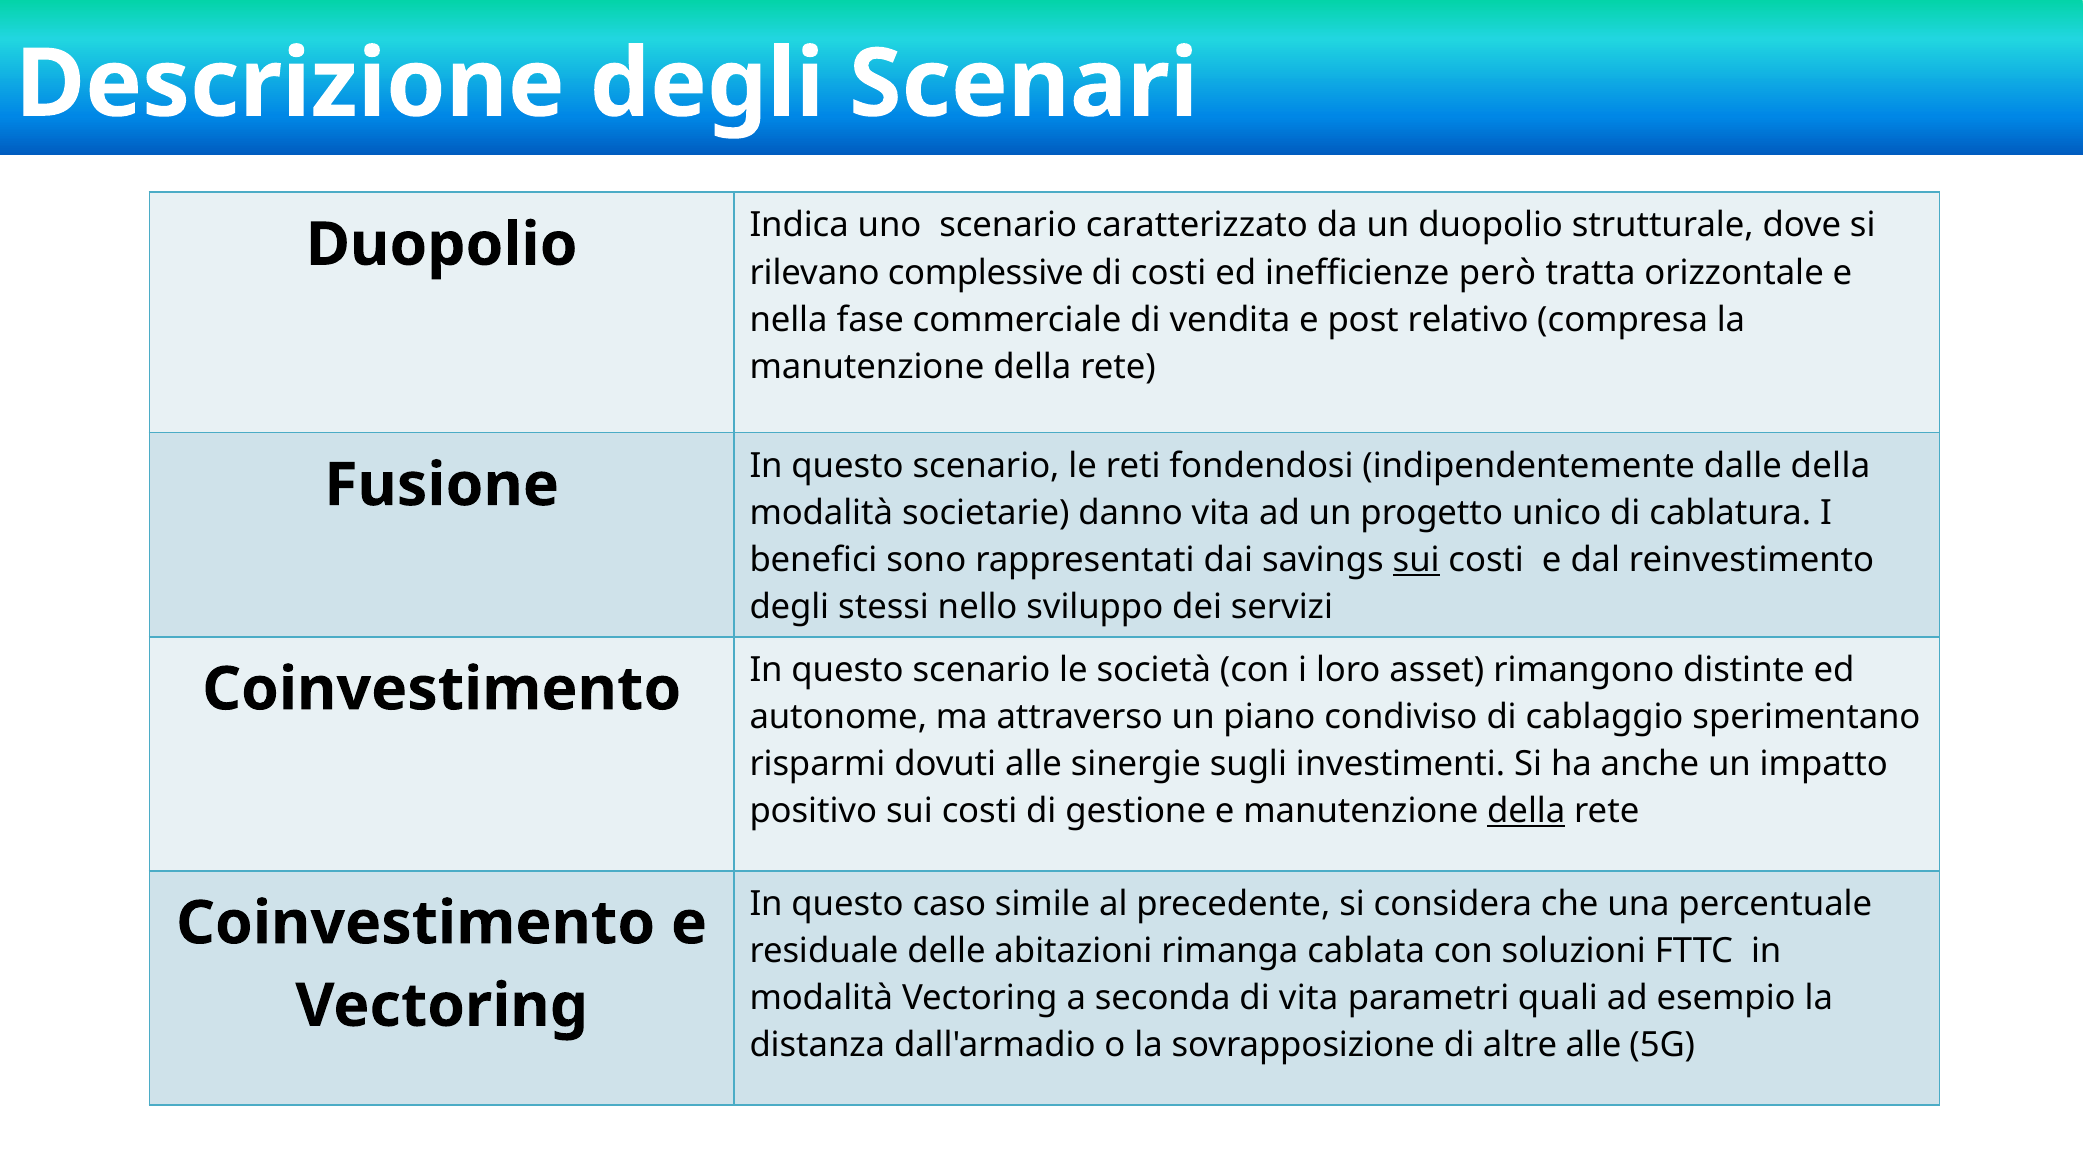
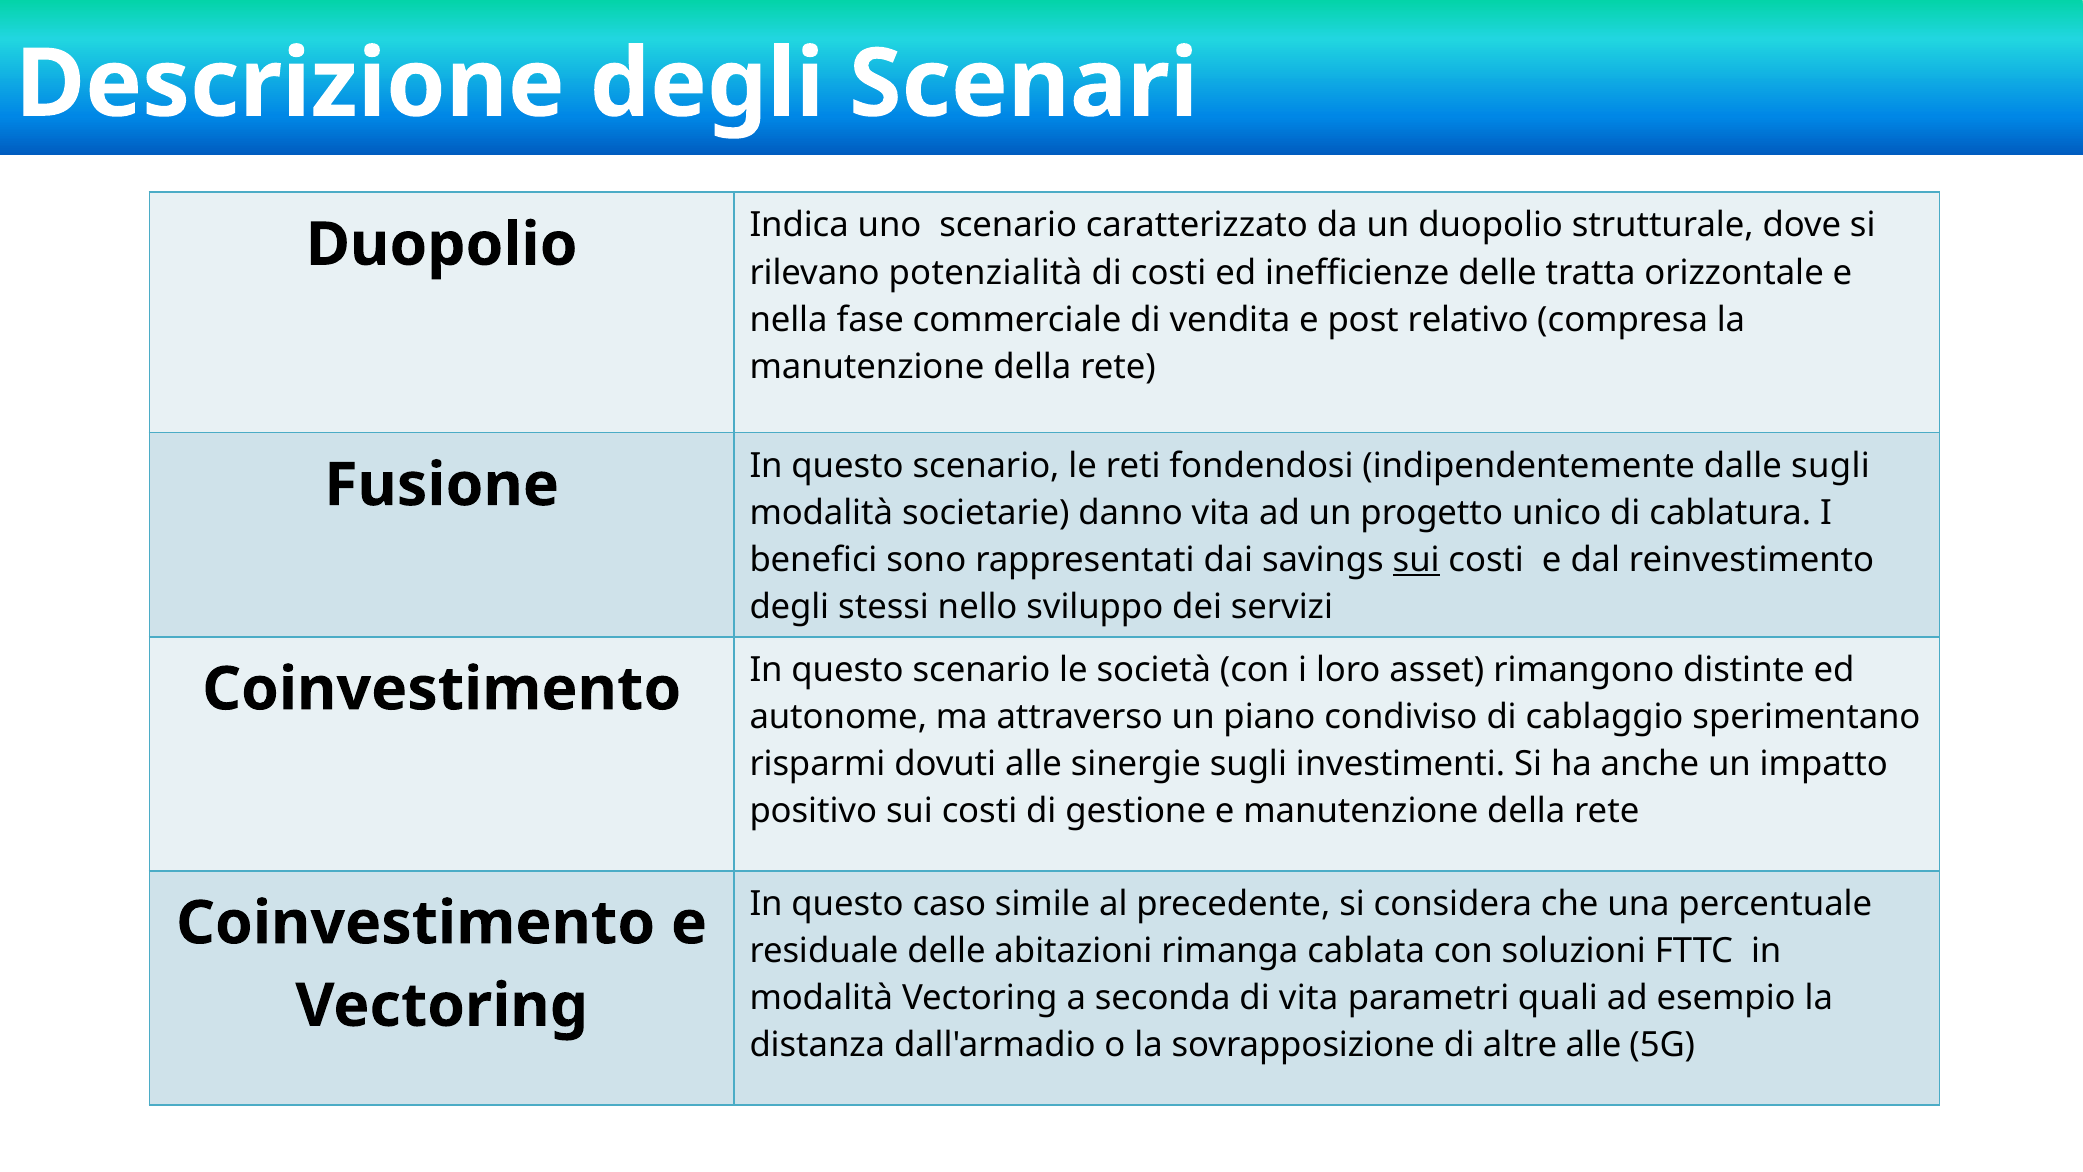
complessive: complessive -> potenzialità (985, 273)
inefficienze però: però -> delle (1498, 273)
dalle della: della -> sugli (1830, 466)
della underline: present -> none (1526, 811)
